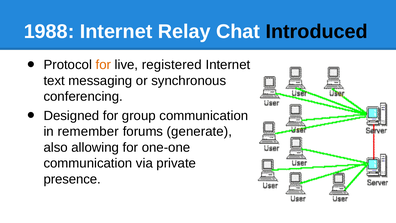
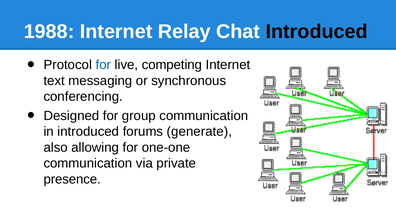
for colour: orange -> blue (103, 65)
registered: registered -> competing (172, 65)
in remember: remember -> introduced (88, 131)
